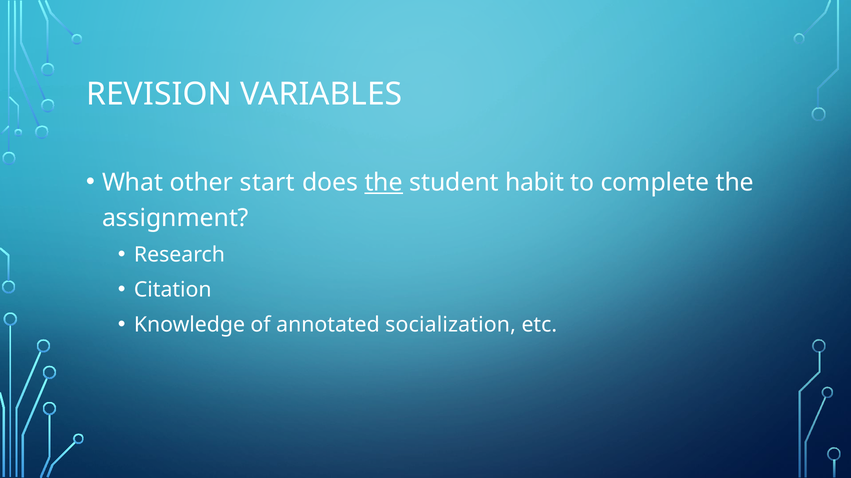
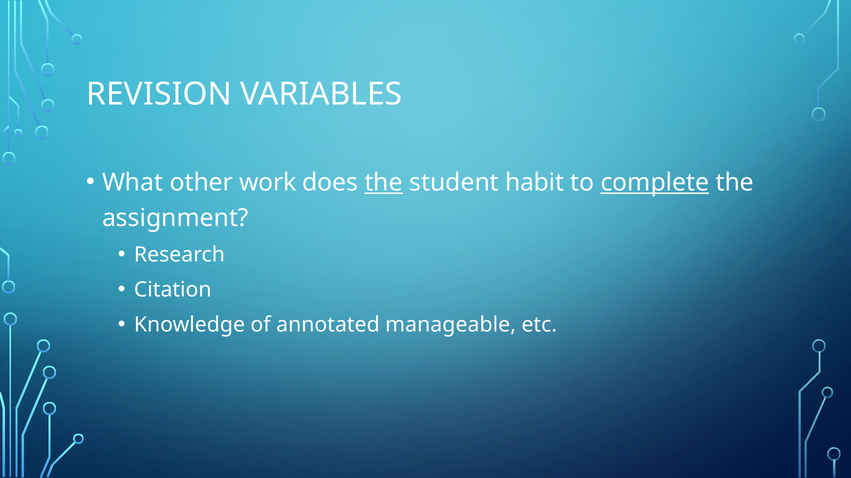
start: start -> work (268, 183)
complete underline: none -> present (655, 183)
socialization: socialization -> manageable (451, 325)
